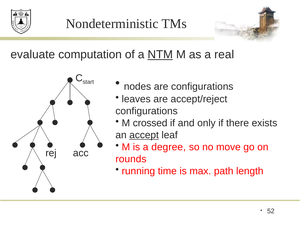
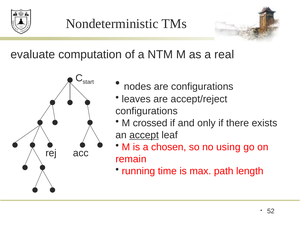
NTM underline: present -> none (160, 55)
degree: degree -> chosen (169, 147)
move: move -> using (228, 147)
rounds: rounds -> remain (131, 159)
